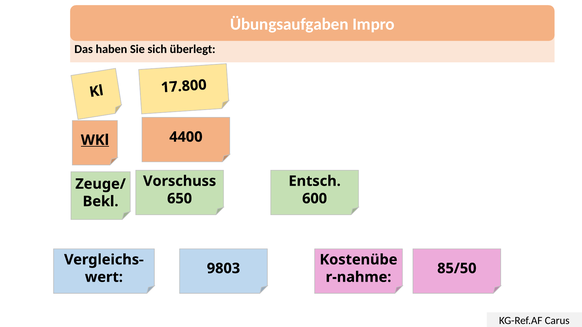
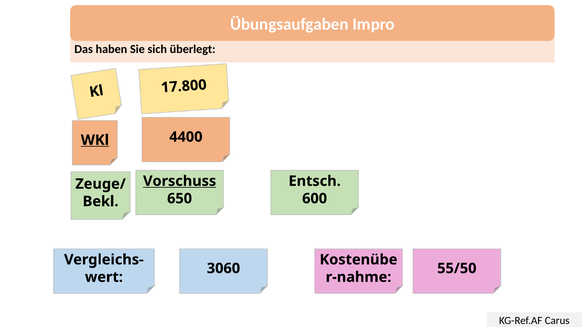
Vorschuss underline: none -> present (180, 181)
9803: 9803 -> 3060 (223, 269)
85/50: 85/50 -> 55/50 (457, 269)
